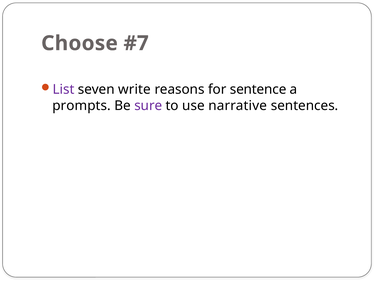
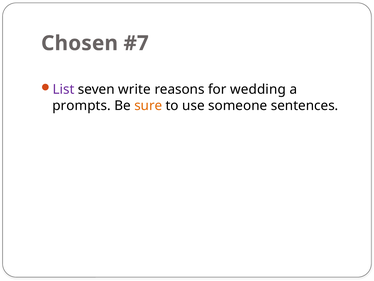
Choose: Choose -> Chosen (80, 43)
sentence: sentence -> wedding (258, 89)
sure colour: purple -> orange (148, 106)
narrative: narrative -> someone (238, 106)
